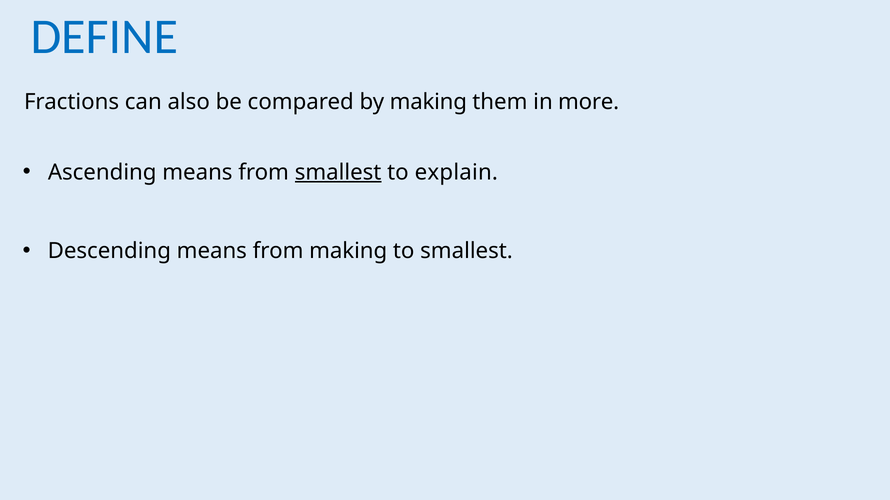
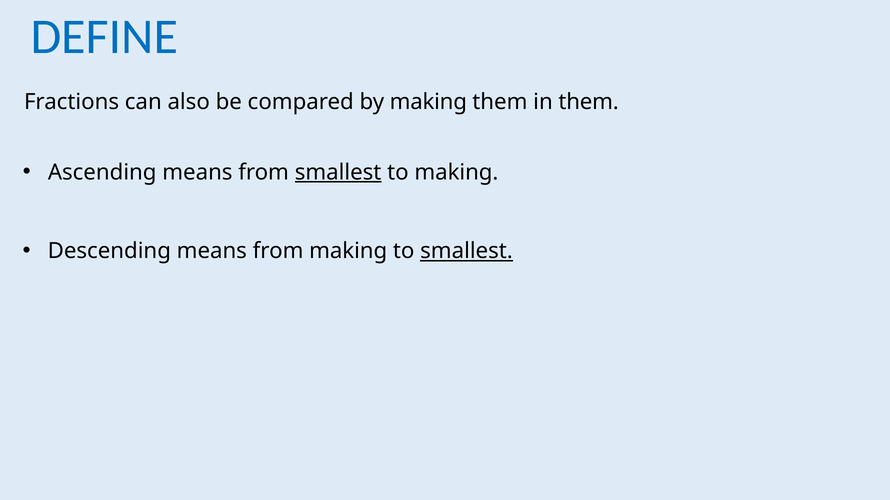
in more: more -> them (589, 102)
to explain: explain -> making (456, 173)
smallest underline: none -> present (467, 251)
